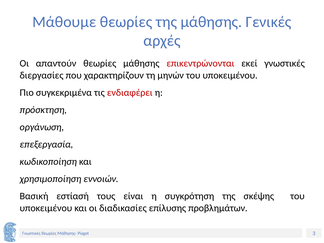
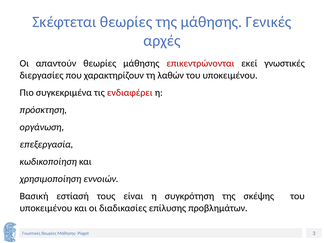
Μάθουμε: Μάθουμε -> Σκέφτεται (64, 22)
μηνών: μηνών -> λαθών (171, 75)
